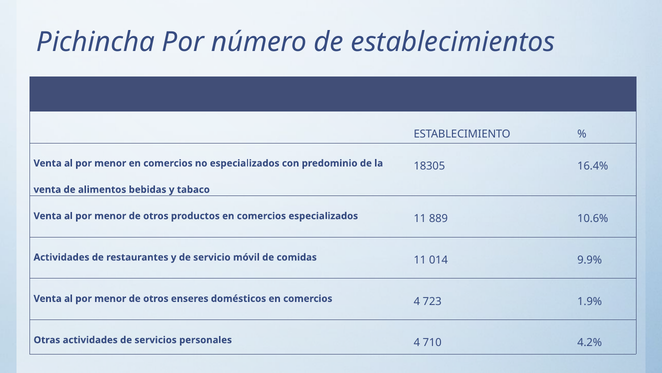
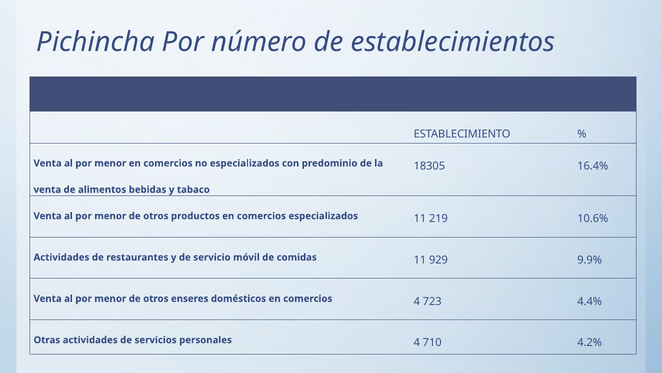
889: 889 -> 219 (438, 218)
014: 014 -> 929 (438, 260)
1.9%: 1.9% -> 4.4% (590, 301)
